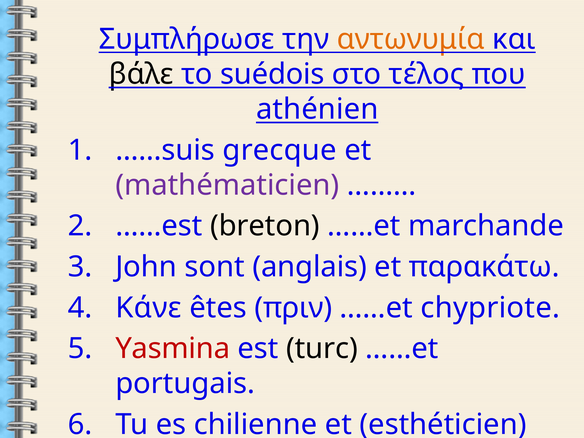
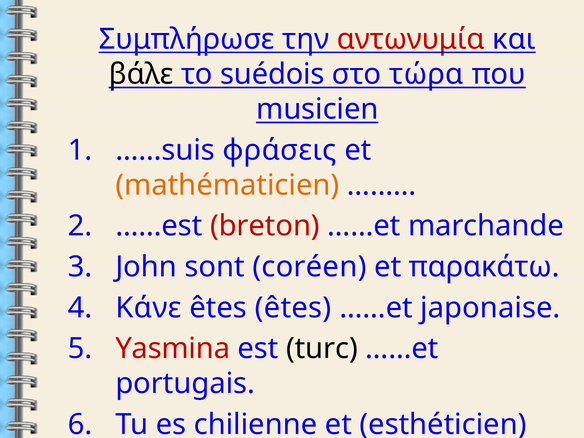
αντωνυμία colour: orange -> red (411, 39)
τέλος: τέλος -> τώρα (426, 74)
athénien: athénien -> musicien (317, 109)
grecque: grecque -> φράσεις (280, 150)
mathématicien colour: purple -> orange (227, 185)
breton colour: black -> red (265, 226)
anglais: anglais -> coréen (309, 267)
êtes πριν: πριν -> êtes (293, 308)
chypriote: chypriote -> japonaise (490, 308)
